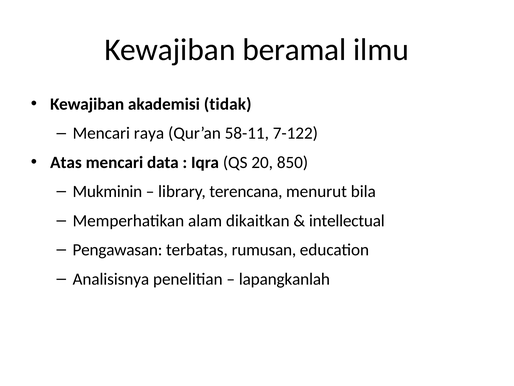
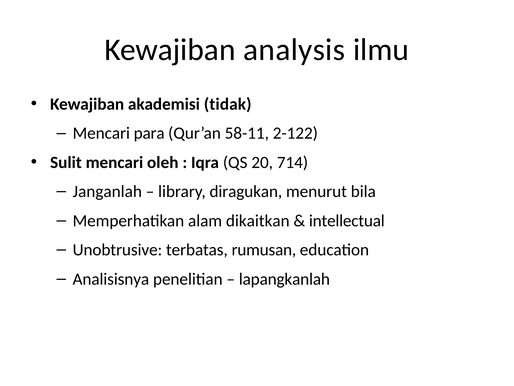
beramal: beramal -> analysis (294, 50)
raya: raya -> para (149, 133)
7-122: 7-122 -> 2-122 (295, 133)
Atas: Atas -> Sulit (66, 162)
data: data -> oleh (163, 162)
850: 850 -> 714 (292, 162)
Mukminin: Mukminin -> Janganlah (107, 191)
terencana: terencana -> diragukan (246, 191)
Pengawasan: Pengawasan -> Unobtrusive (117, 250)
